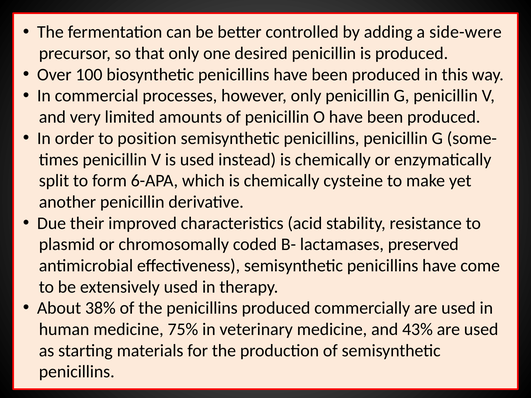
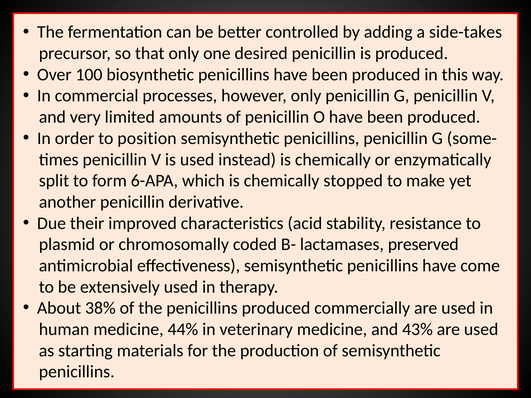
side-were: side-were -> side-takes (466, 32)
cysteine: cysteine -> stopped (353, 181)
75%: 75% -> 44% (183, 330)
